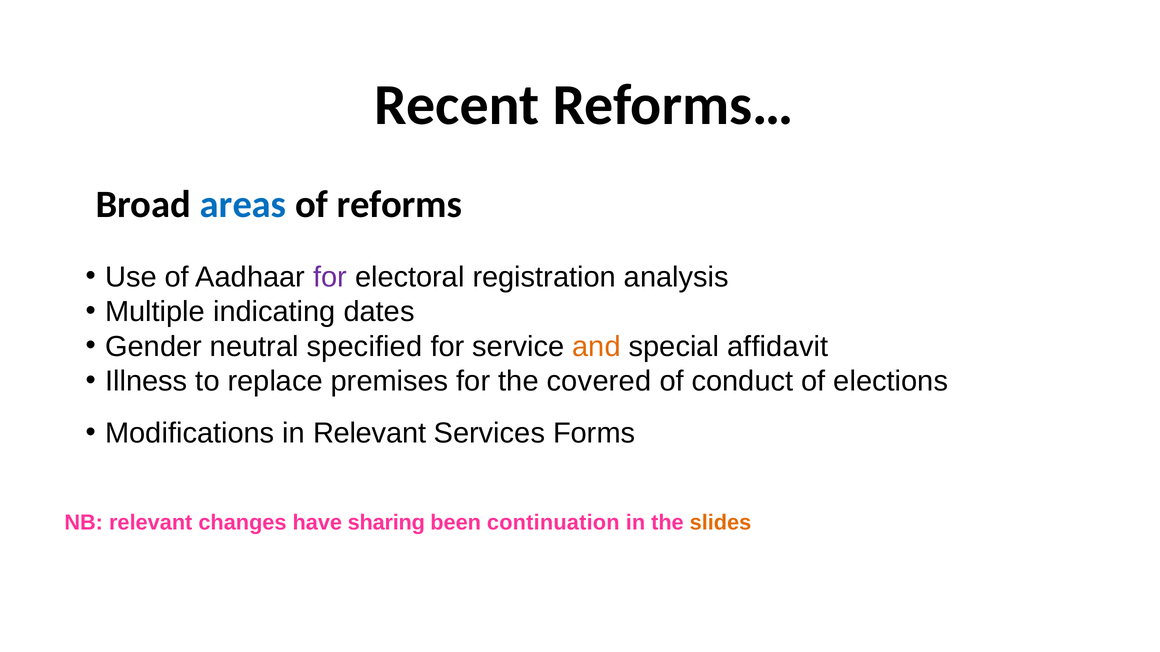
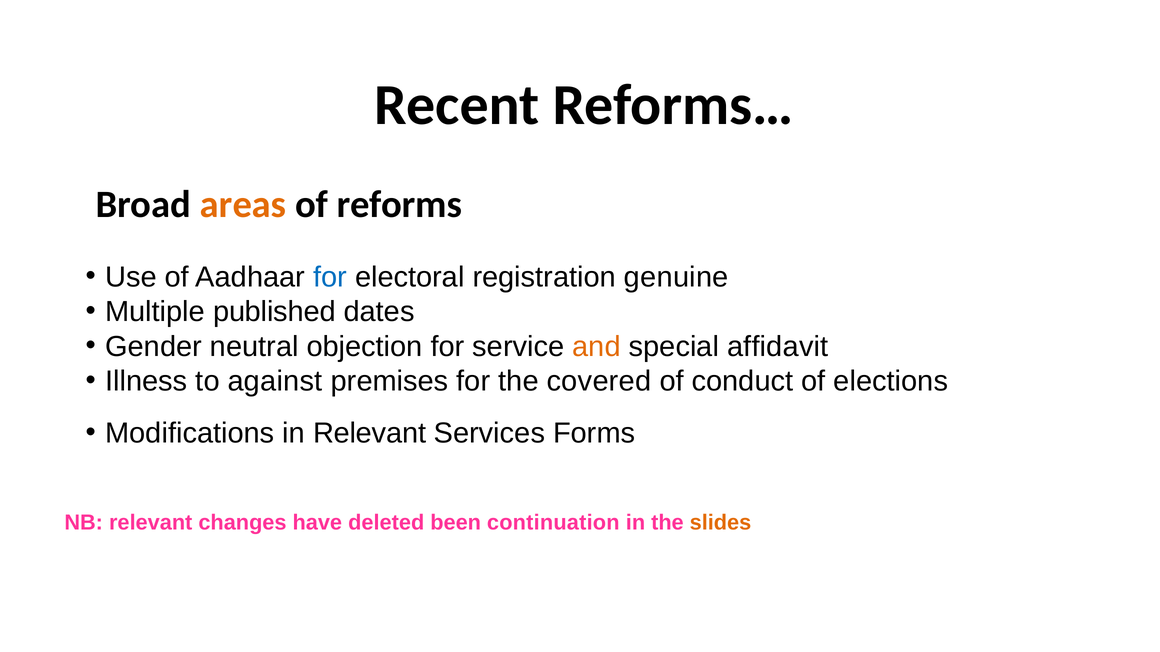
areas colour: blue -> orange (243, 205)
for colour: purple -> blue (330, 277)
analysis: analysis -> genuine (676, 277)
indicating: indicating -> published (274, 312)
specified: specified -> objection (365, 347)
replace: replace -> against (275, 382)
sharing: sharing -> deleted (386, 523)
